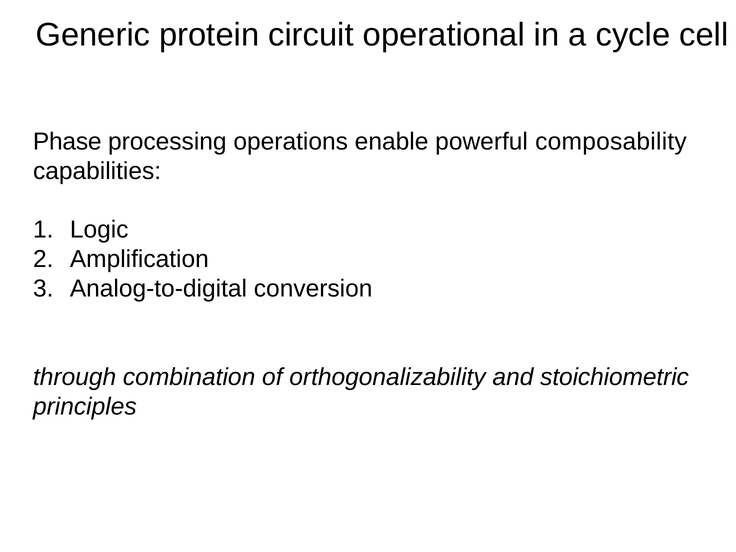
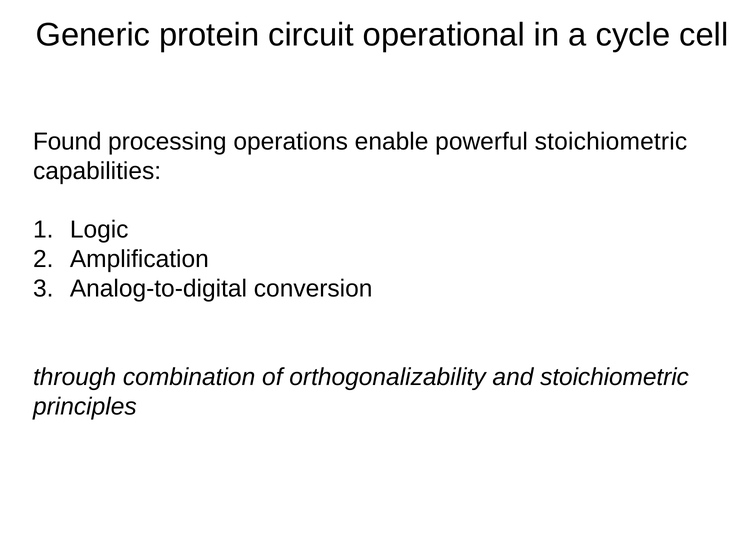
Phase: Phase -> Found (67, 142)
powerful composability: composability -> stoichiometric (611, 142)
